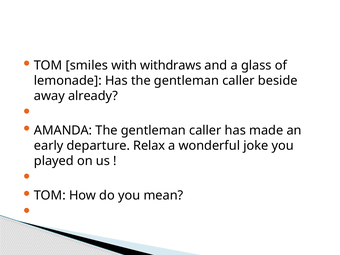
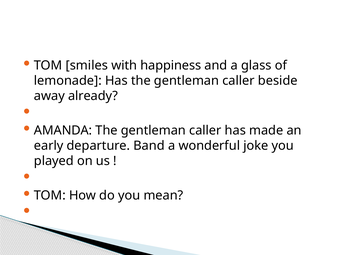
withdraws: withdraws -> happiness (171, 65)
Relax: Relax -> Band (149, 146)
